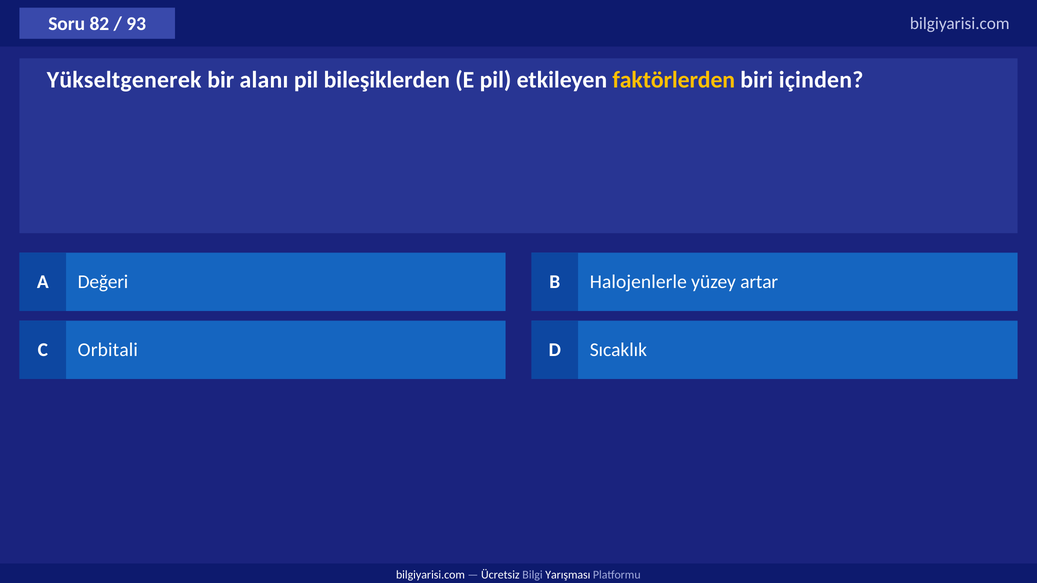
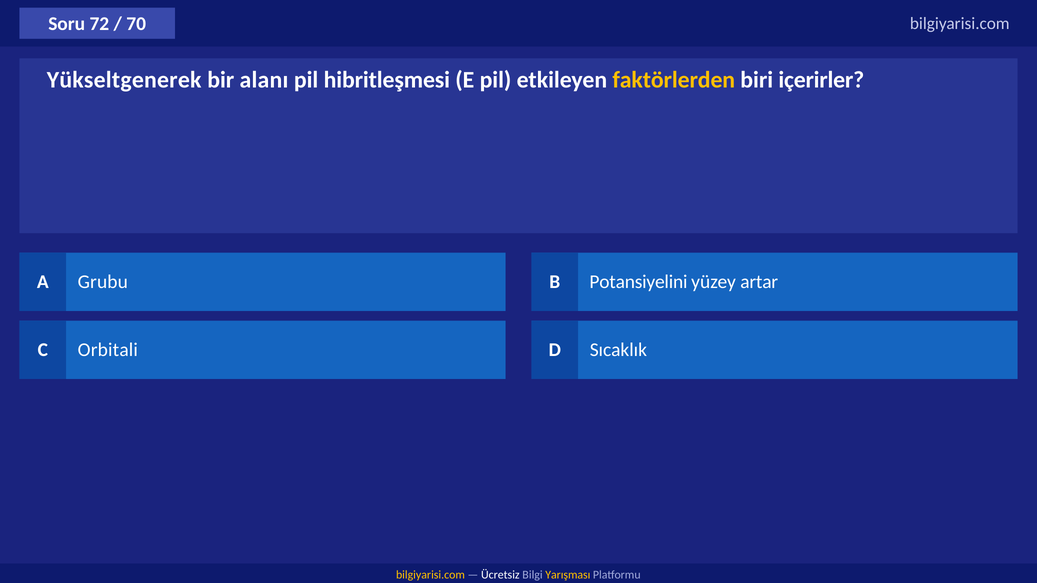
82: 82 -> 72 (99, 24)
93: 93 -> 70 (136, 24)
bileşiklerden: bileşiklerden -> hibritleşmesi (387, 80)
içinden: içinden -> içerirler (821, 80)
Değeri: Değeri -> Grubu (103, 282)
Halojenlerle: Halojenlerle -> Potansiyelini (638, 282)
bilgiyarisi.com colour: white -> yellow (430, 575)
Yarışması colour: white -> yellow (568, 575)
